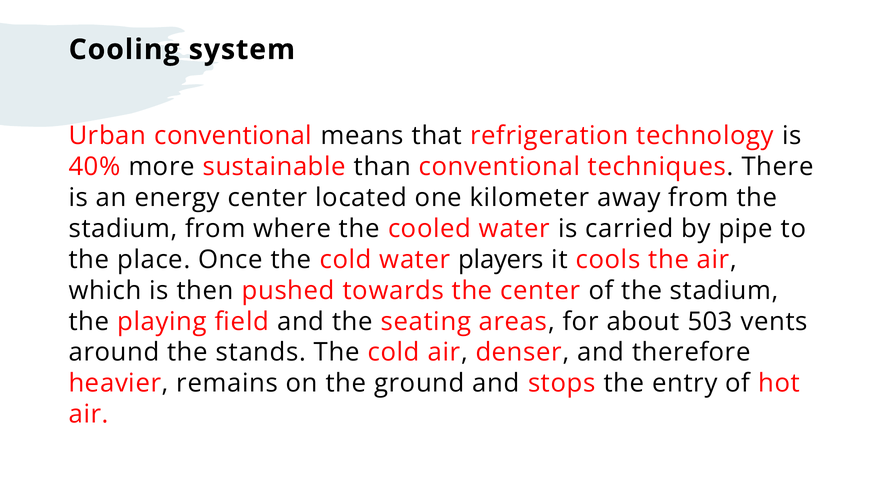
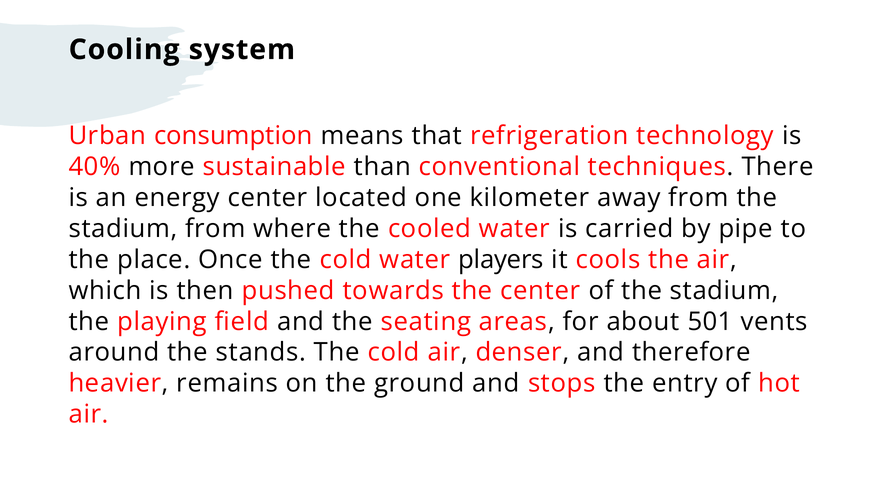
Urban conventional: conventional -> consumption (233, 136)
503: 503 -> 501 (710, 321)
